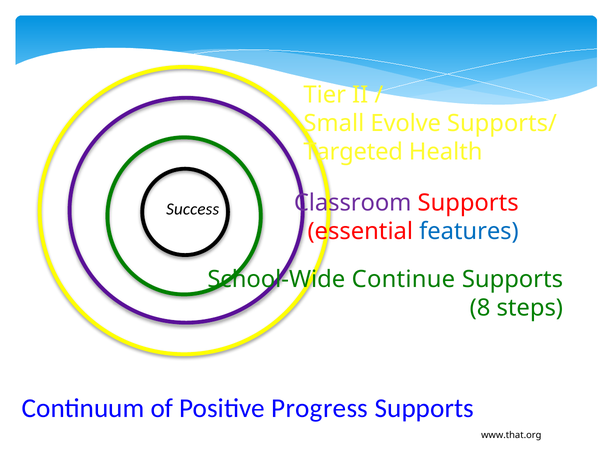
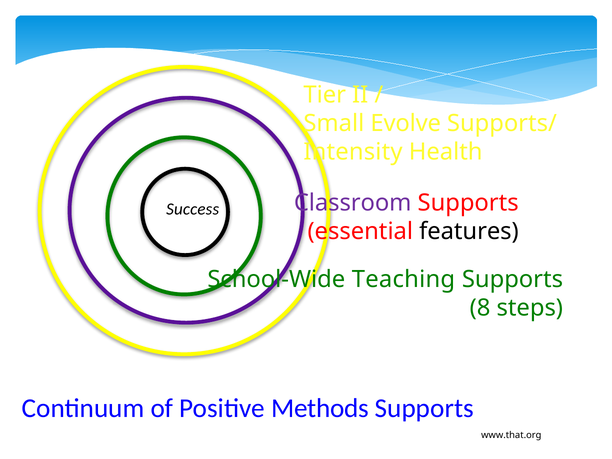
Targeted: Targeted -> Intensity (353, 152)
features colour: blue -> black (469, 231)
Continue: Continue -> Teaching (403, 279)
Progress: Progress -> Methods (320, 408)
